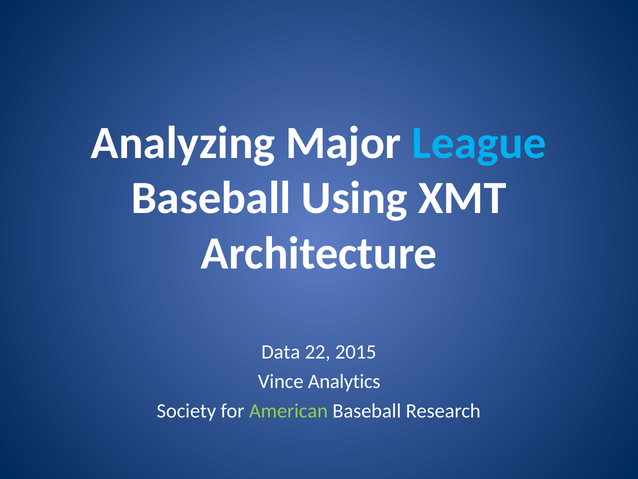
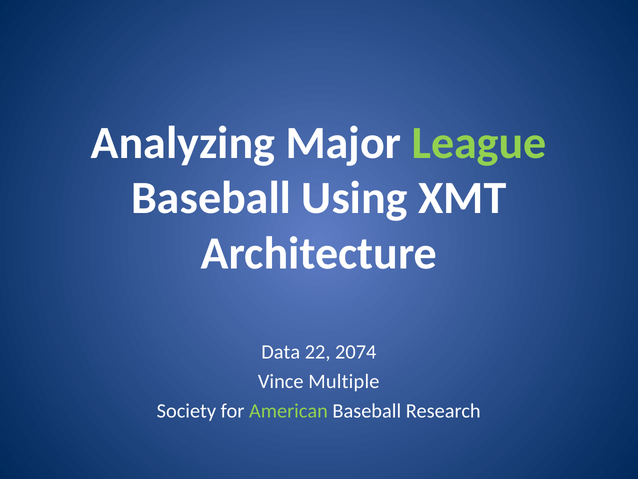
League colour: light blue -> light green (479, 143)
2015: 2015 -> 2074 (356, 352)
Analytics: Analytics -> Multiple (344, 381)
